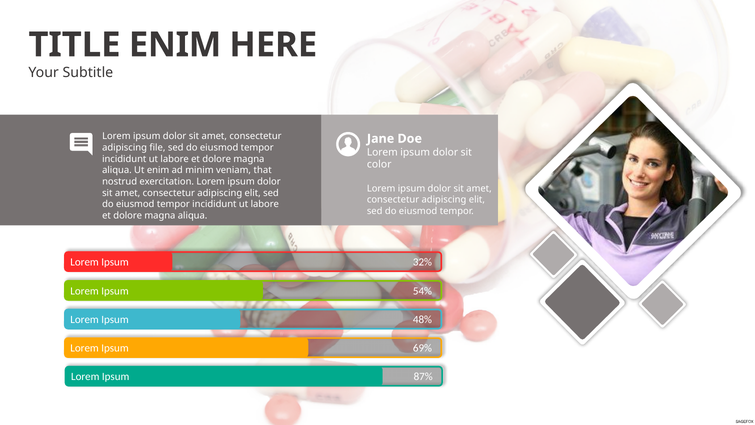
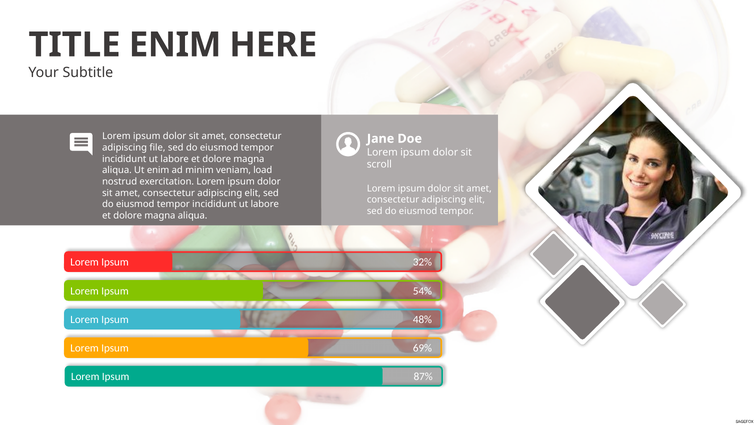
color: color -> scroll (379, 164)
that: that -> load (263, 170)
